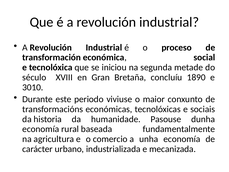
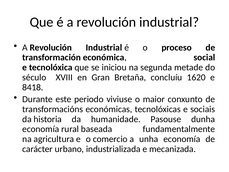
1890: 1890 -> 1620 (196, 77)
3010: 3010 -> 8418 (33, 87)
